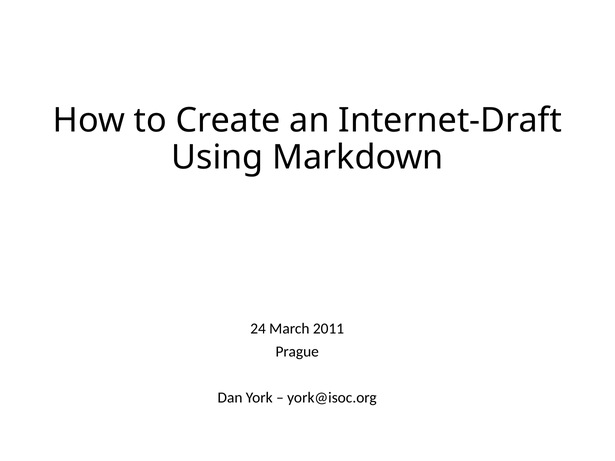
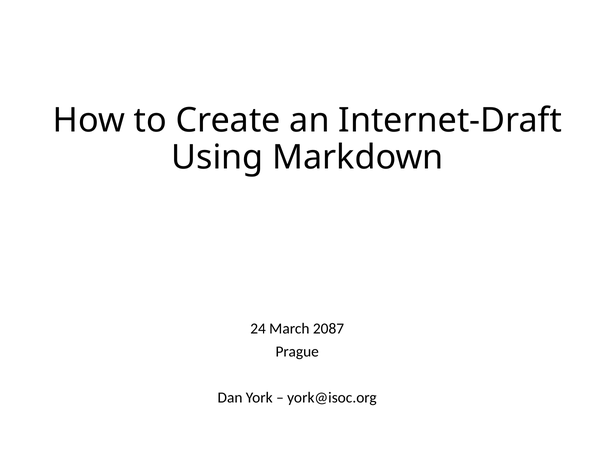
2011: 2011 -> 2087 (329, 329)
